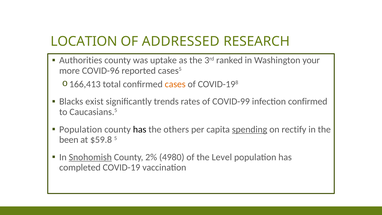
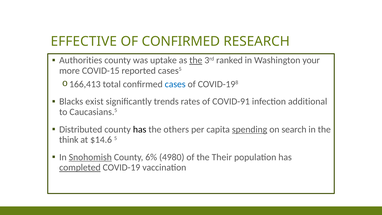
LOCATION: LOCATION -> EFFECTIVE (84, 41)
OF ADDRESSED: ADDRESSED -> CONFIRMED (181, 41)
the underline: none -> present (196, 60)
COVID-96: COVID-96 -> COVID-15 (101, 71)
cases colour: orange -> blue (175, 84)
COVID-99: COVID-99 -> COVID-91 (231, 102)
infection confirmed: confirmed -> additional (308, 102)
Population: Population -> Distributed (81, 129)
rectify: rectify -> search (294, 129)
been: been -> think (69, 140)
$59.8: $59.8 -> $14.6 (101, 140)
2%: 2% -> 6% (151, 157)
Level: Level -> Their (222, 157)
completed underline: none -> present (80, 167)
